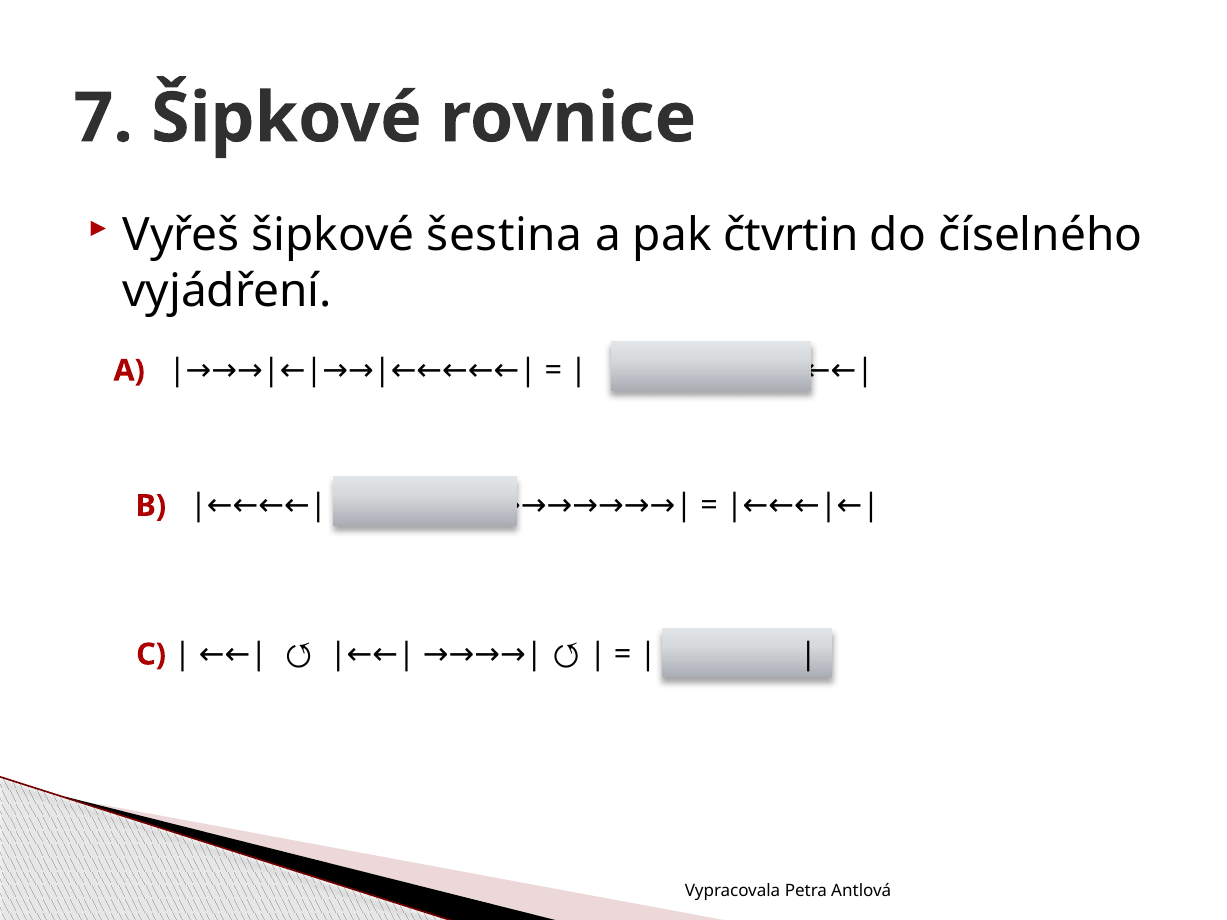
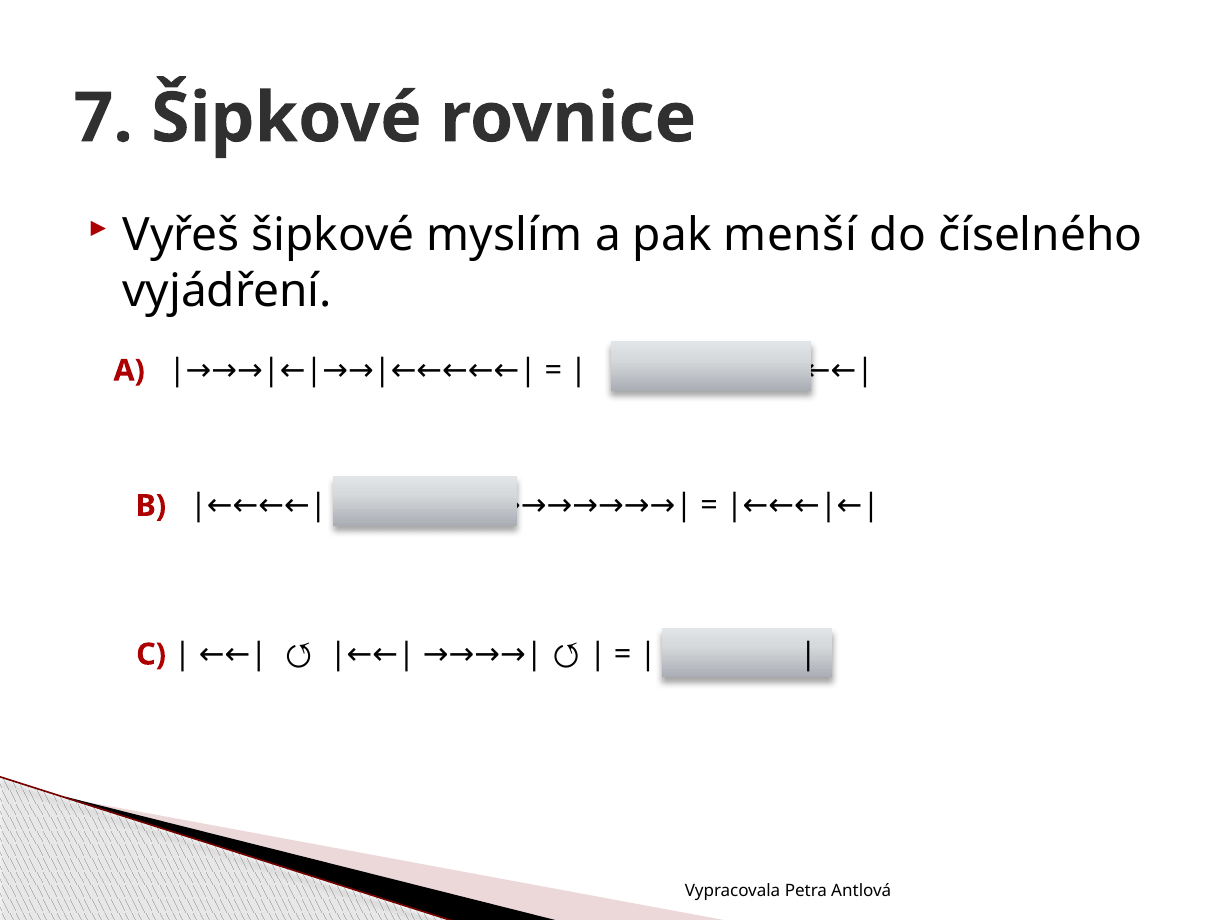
šestina: šestina -> myslím (505, 236)
čtvrtin: čtvrtin -> menší (790, 236)
